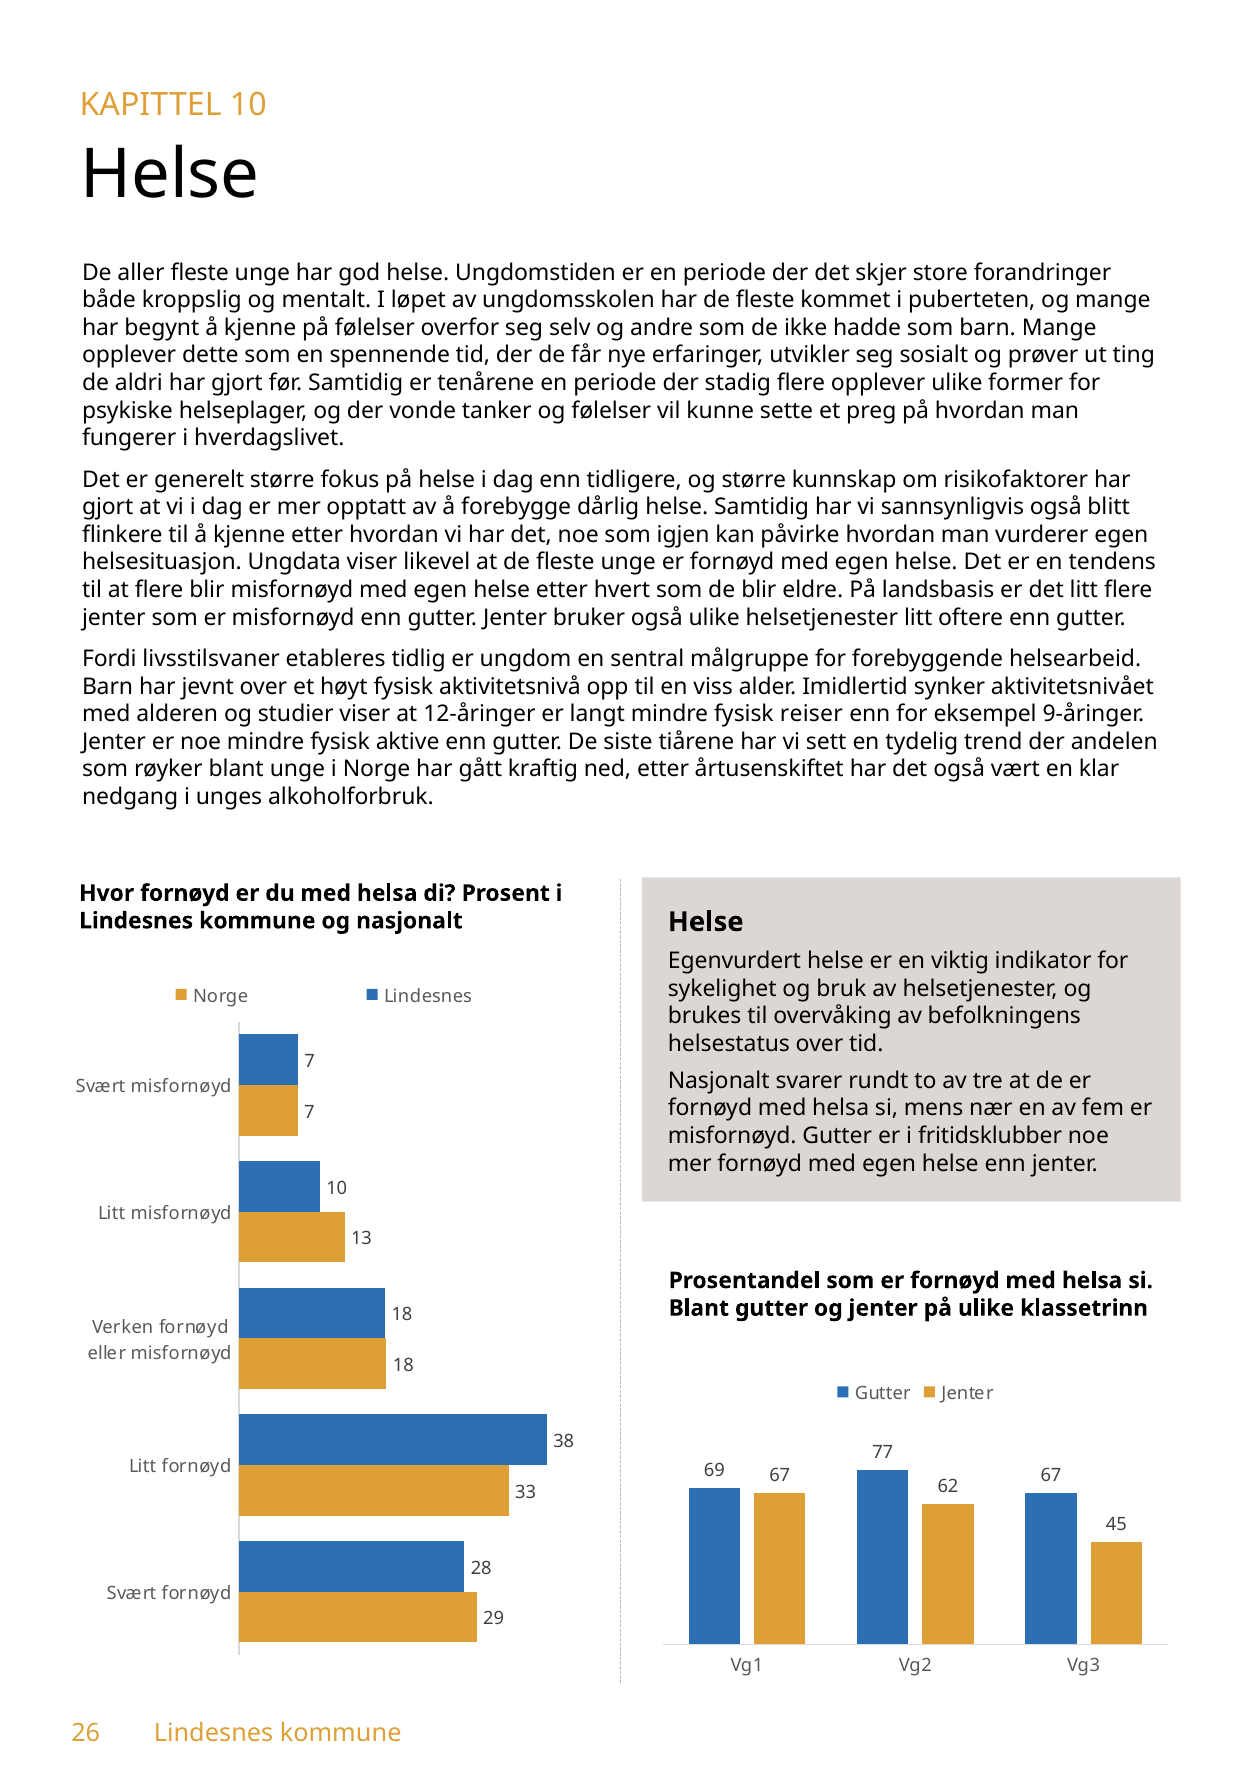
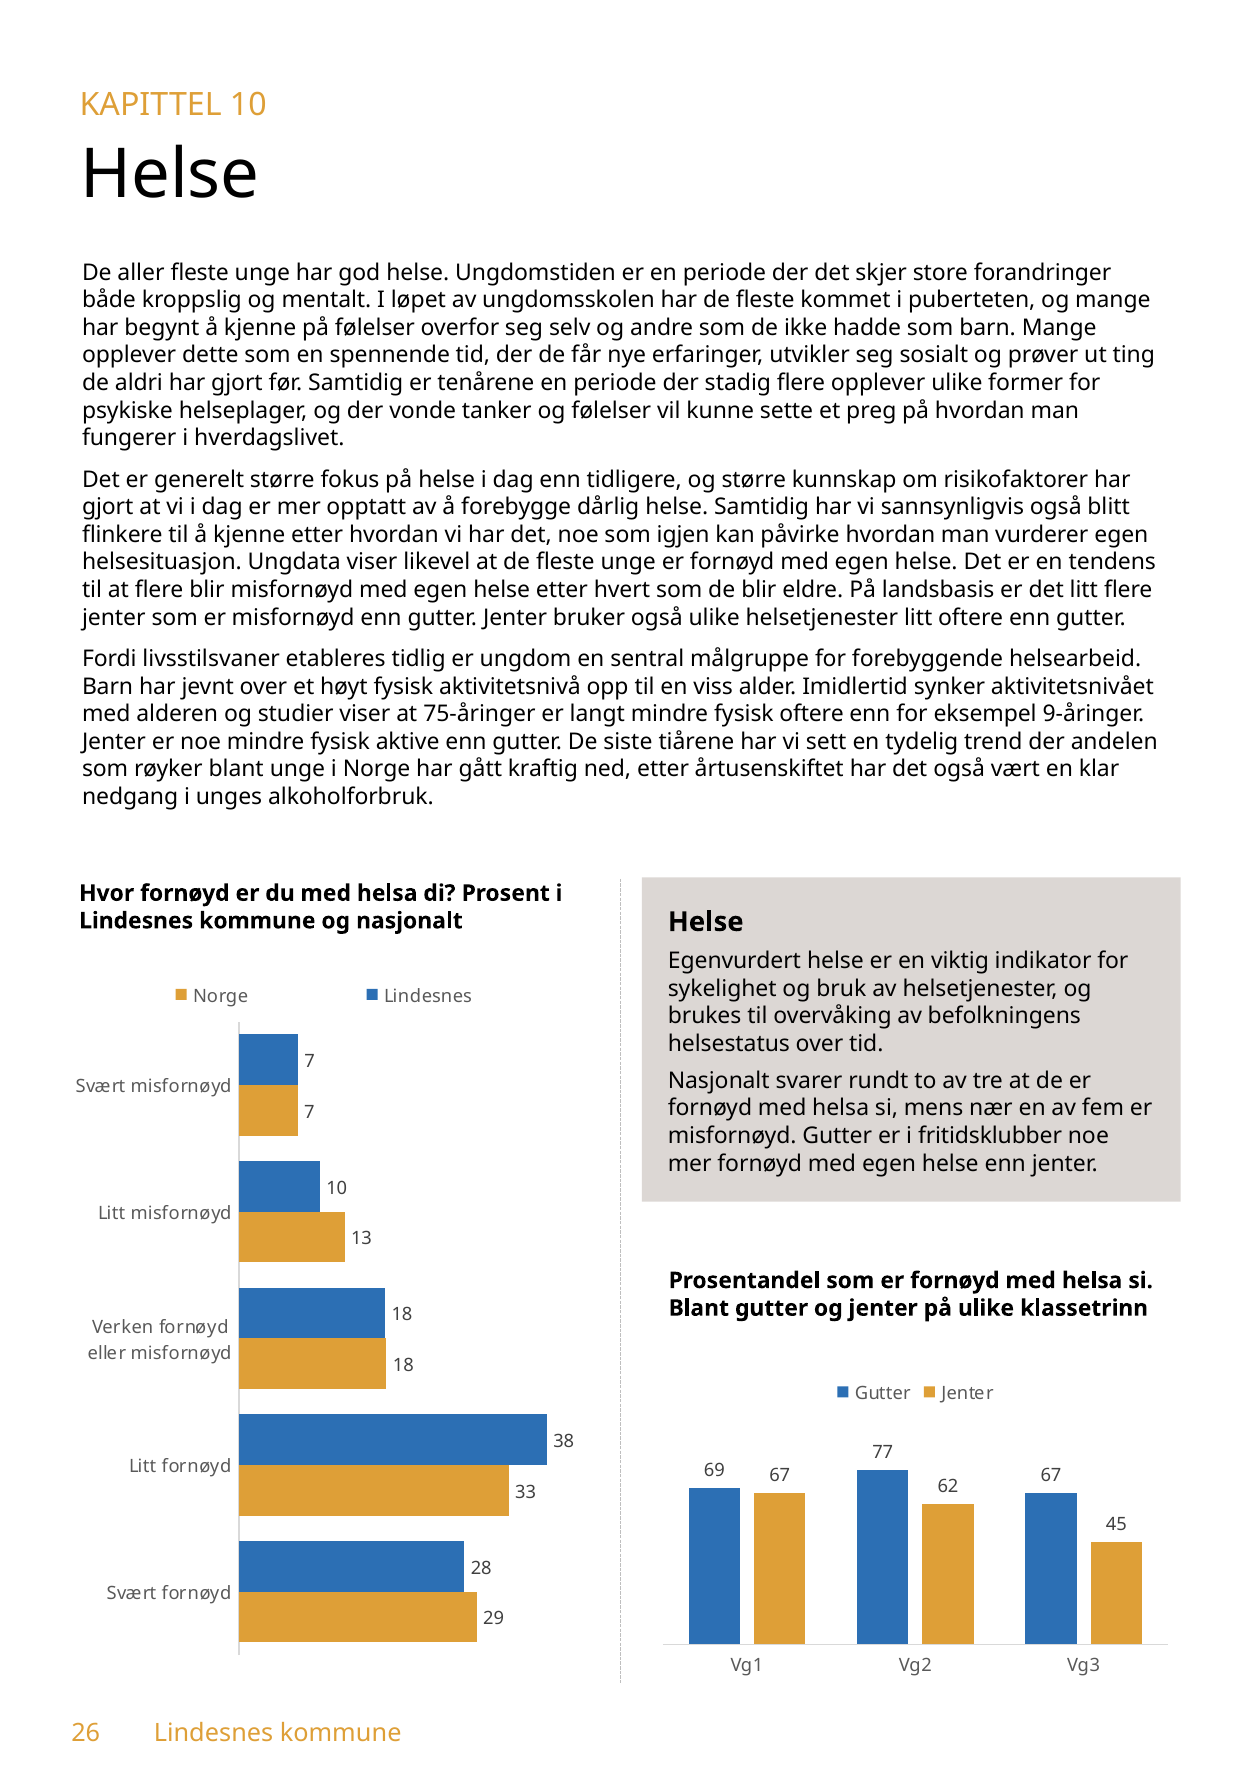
12-åringer: 12-åringer -> 75-åringer (479, 714)
fysisk reiser: reiser -> oftere (812, 714)
